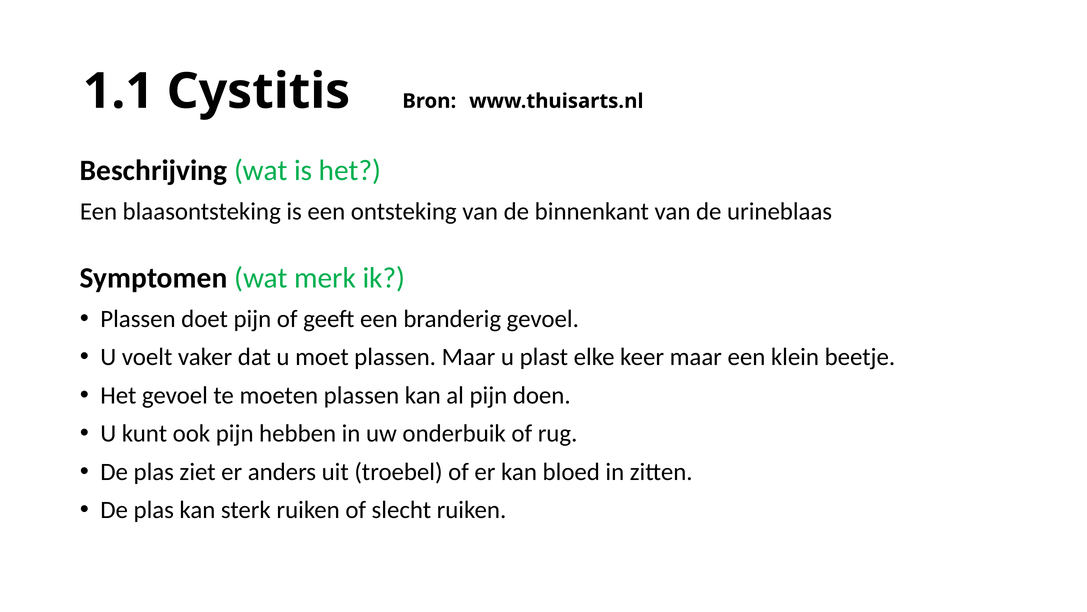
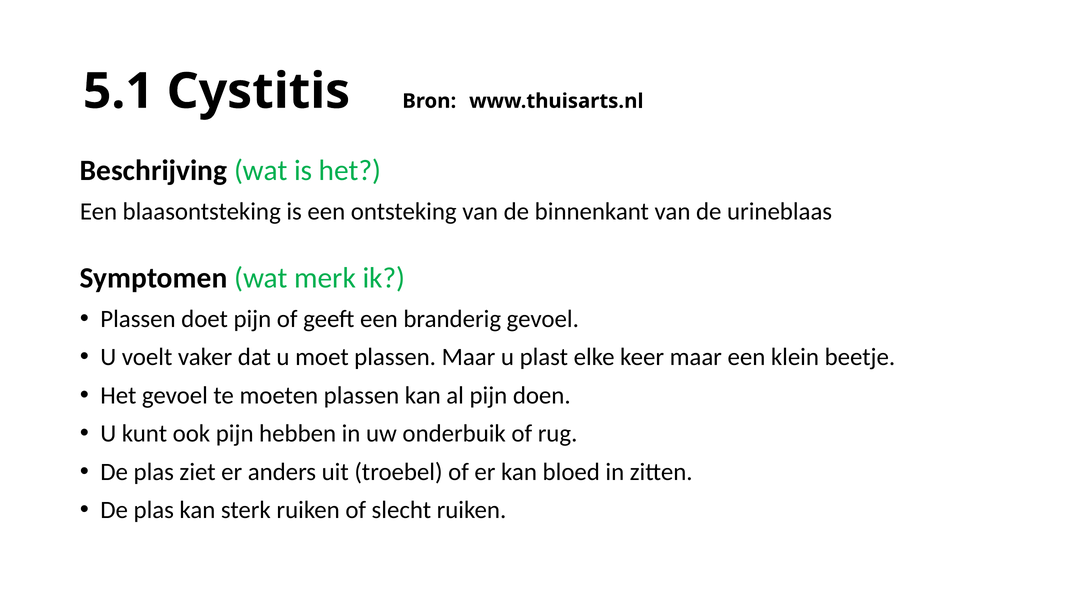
1.1: 1.1 -> 5.1 (118, 91)
